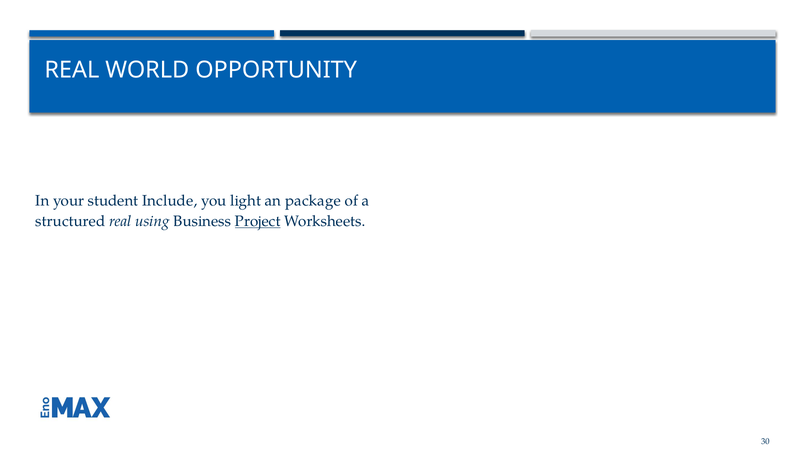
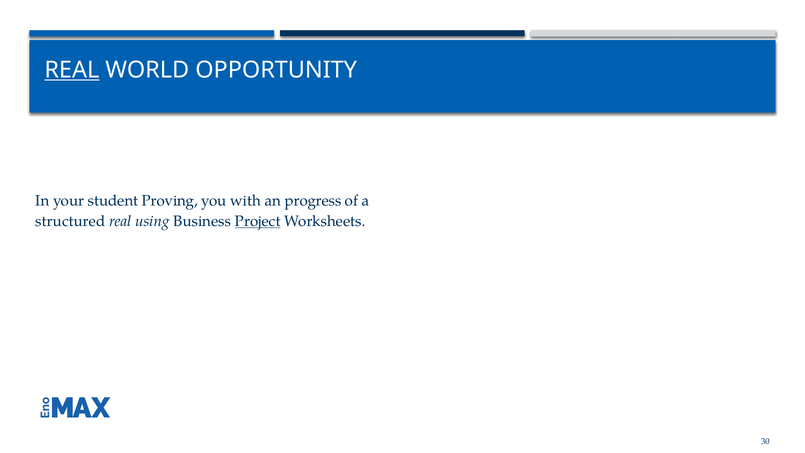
REAL underline: none -> present (72, 70)
Include: Include -> Proving (170, 201)
light: light -> with (246, 201)
package: package -> progress (313, 201)
